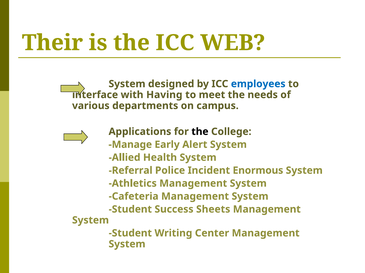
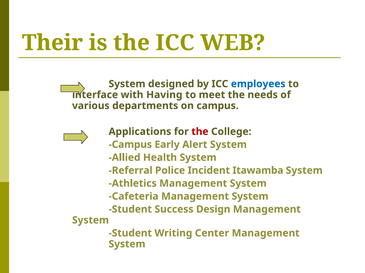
the colour: black -> red (200, 132)
Manage: Manage -> Campus (130, 145)
Enormous: Enormous -> Itawamba (258, 171)
Sheets: Sheets -> Design (213, 210)
